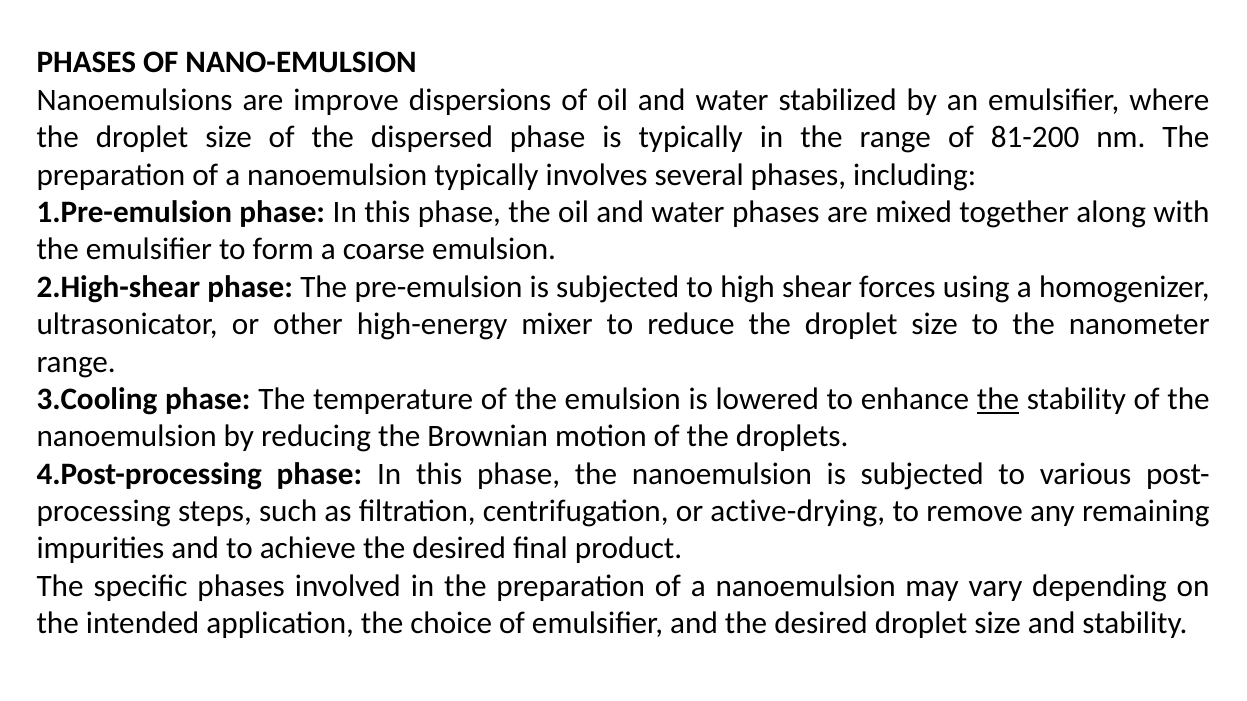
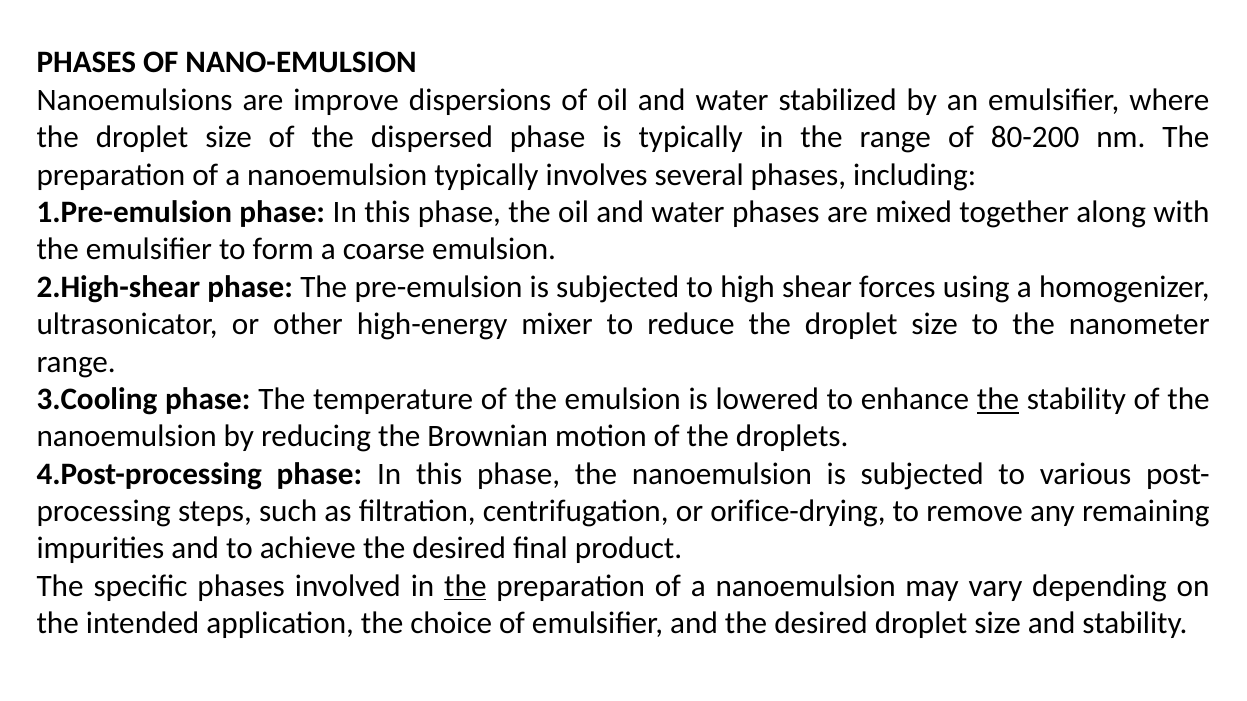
81-200: 81-200 -> 80-200 (1035, 138)
active-drying: active-drying -> orifice-drying (798, 512)
the underline: none -> present (465, 586)
